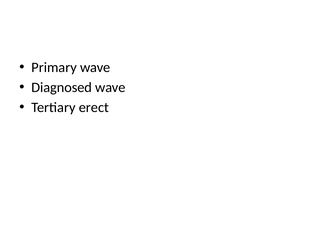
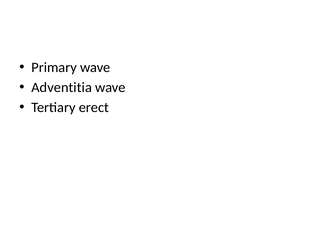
Diagnosed: Diagnosed -> Adventitia (62, 88)
